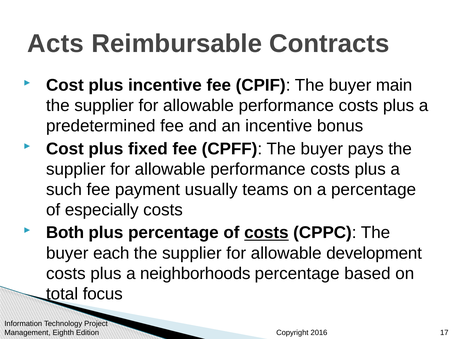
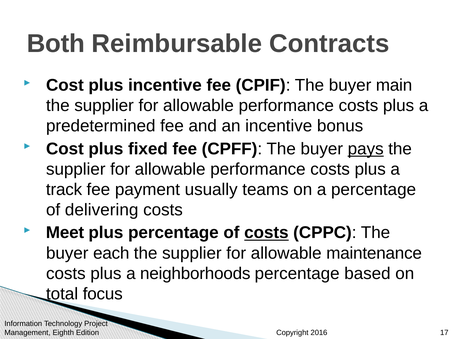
Acts: Acts -> Both (56, 44)
pays underline: none -> present (366, 149)
such: such -> track (64, 190)
especially: especially -> delivering (102, 210)
Both: Both -> Meet (65, 233)
development: development -> maintenance (374, 254)
